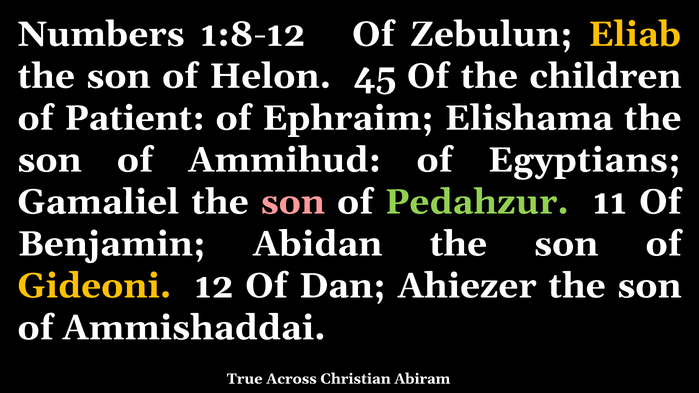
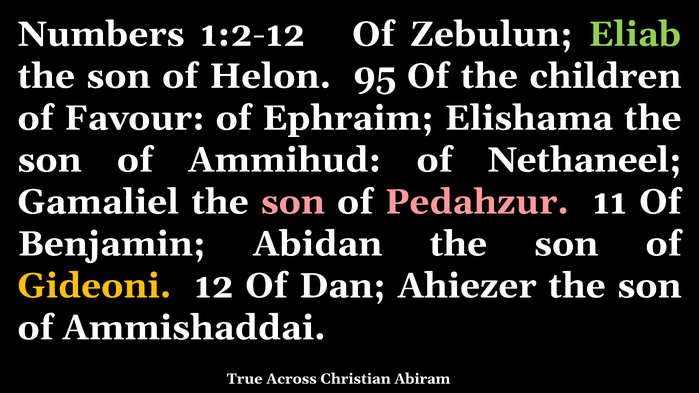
1:8-12: 1:8-12 -> 1:2-12 (253, 34)
Eliab colour: yellow -> light green (635, 34)
45: 45 -> 95 (375, 76)
Patient: Patient -> Favour (135, 118)
Egyptians: Egyptians -> Nethaneel (585, 160)
Pedahzur colour: light green -> pink (477, 202)
